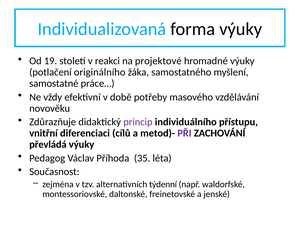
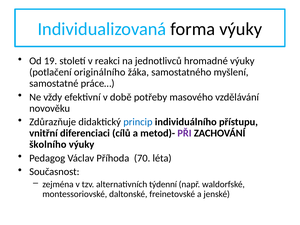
projektové: projektové -> jednotlivců (158, 61)
princip colour: purple -> blue (138, 122)
převládá: převládá -> školního (48, 144)
35: 35 -> 70 (142, 158)
